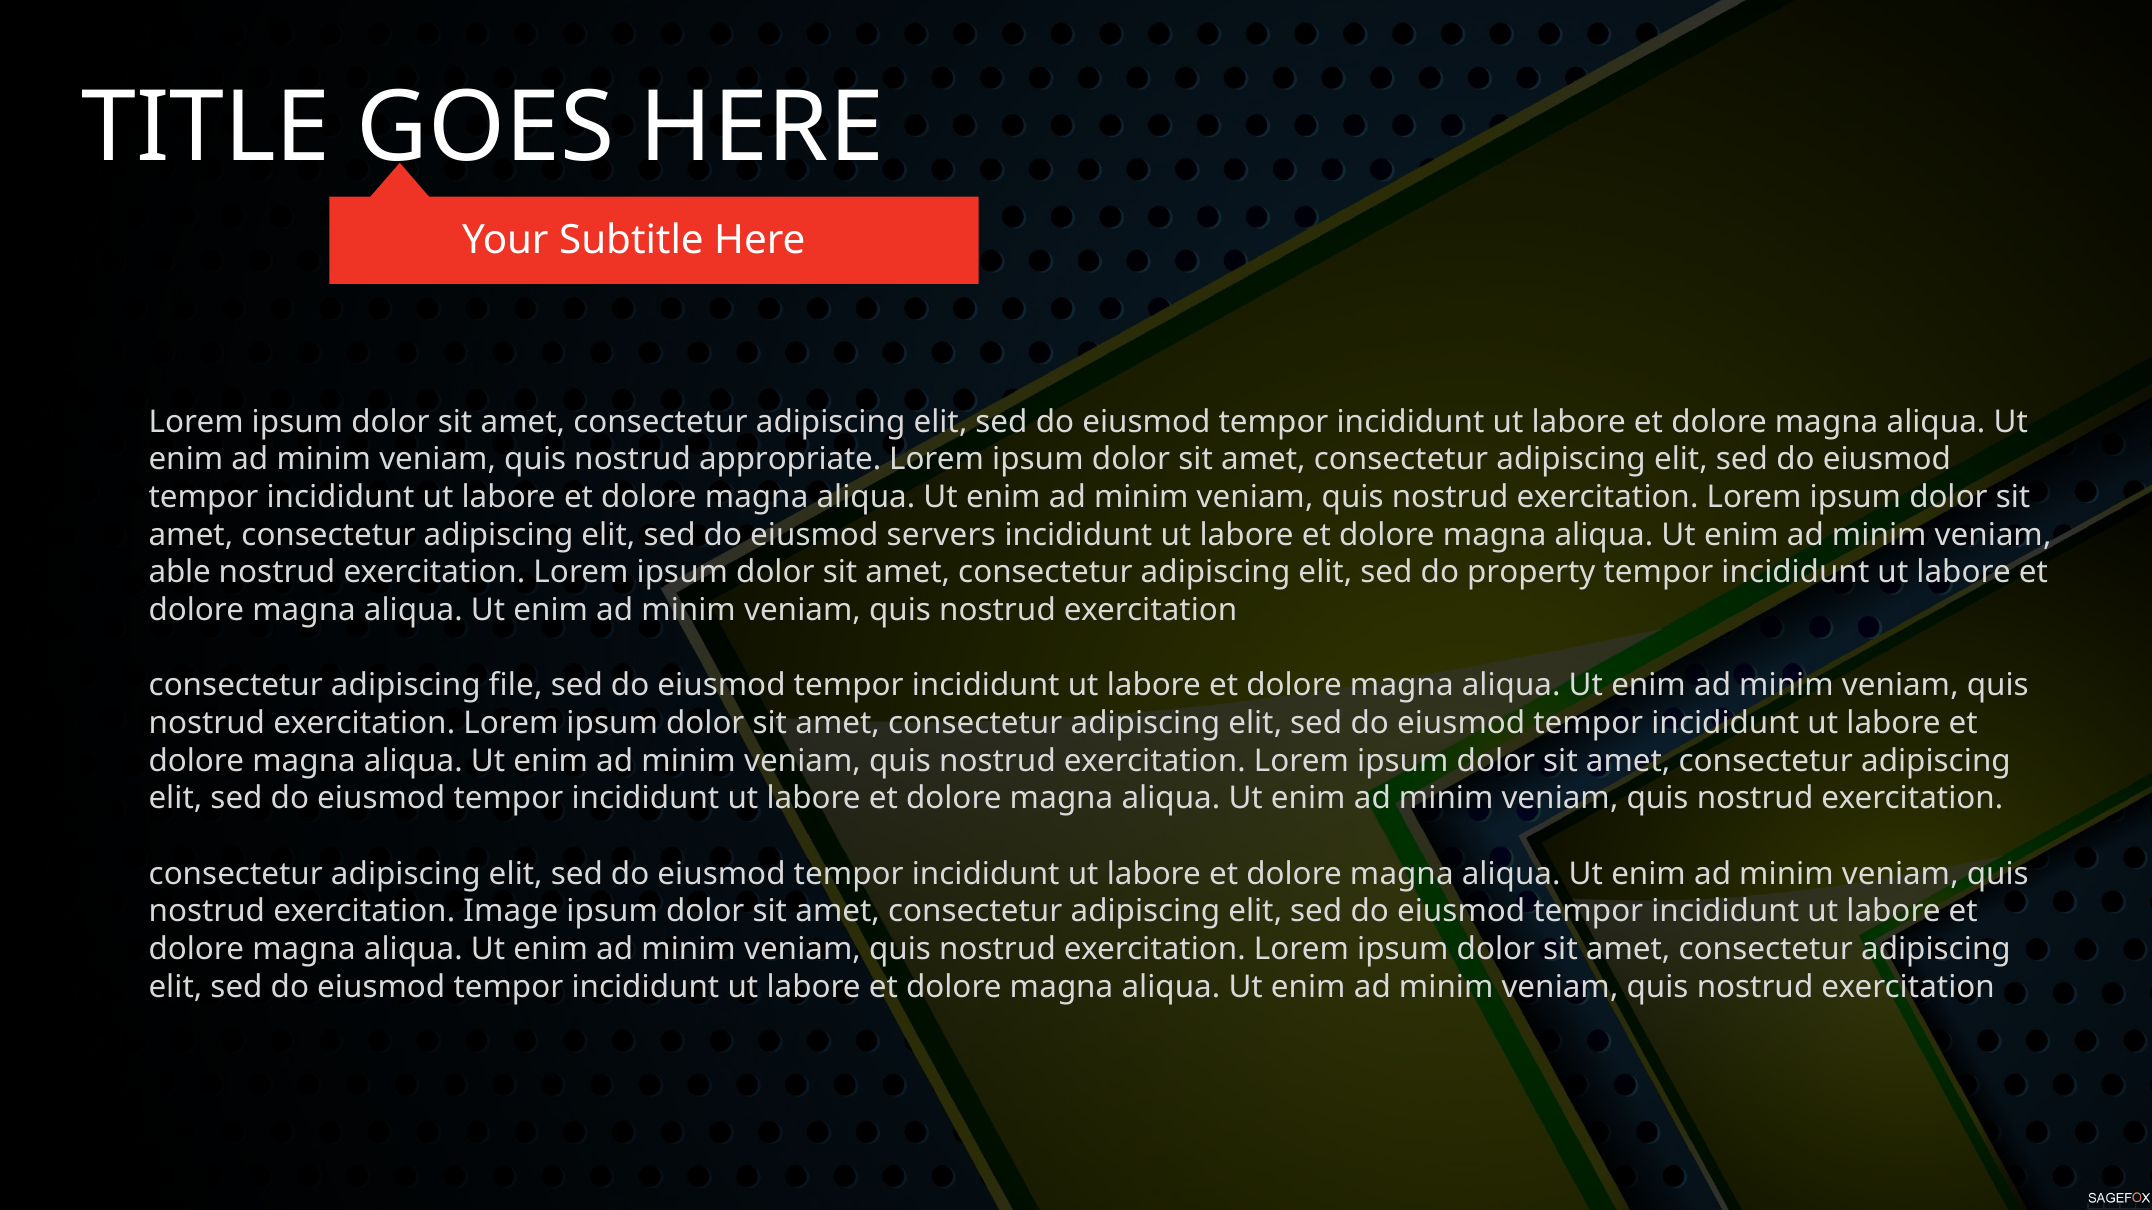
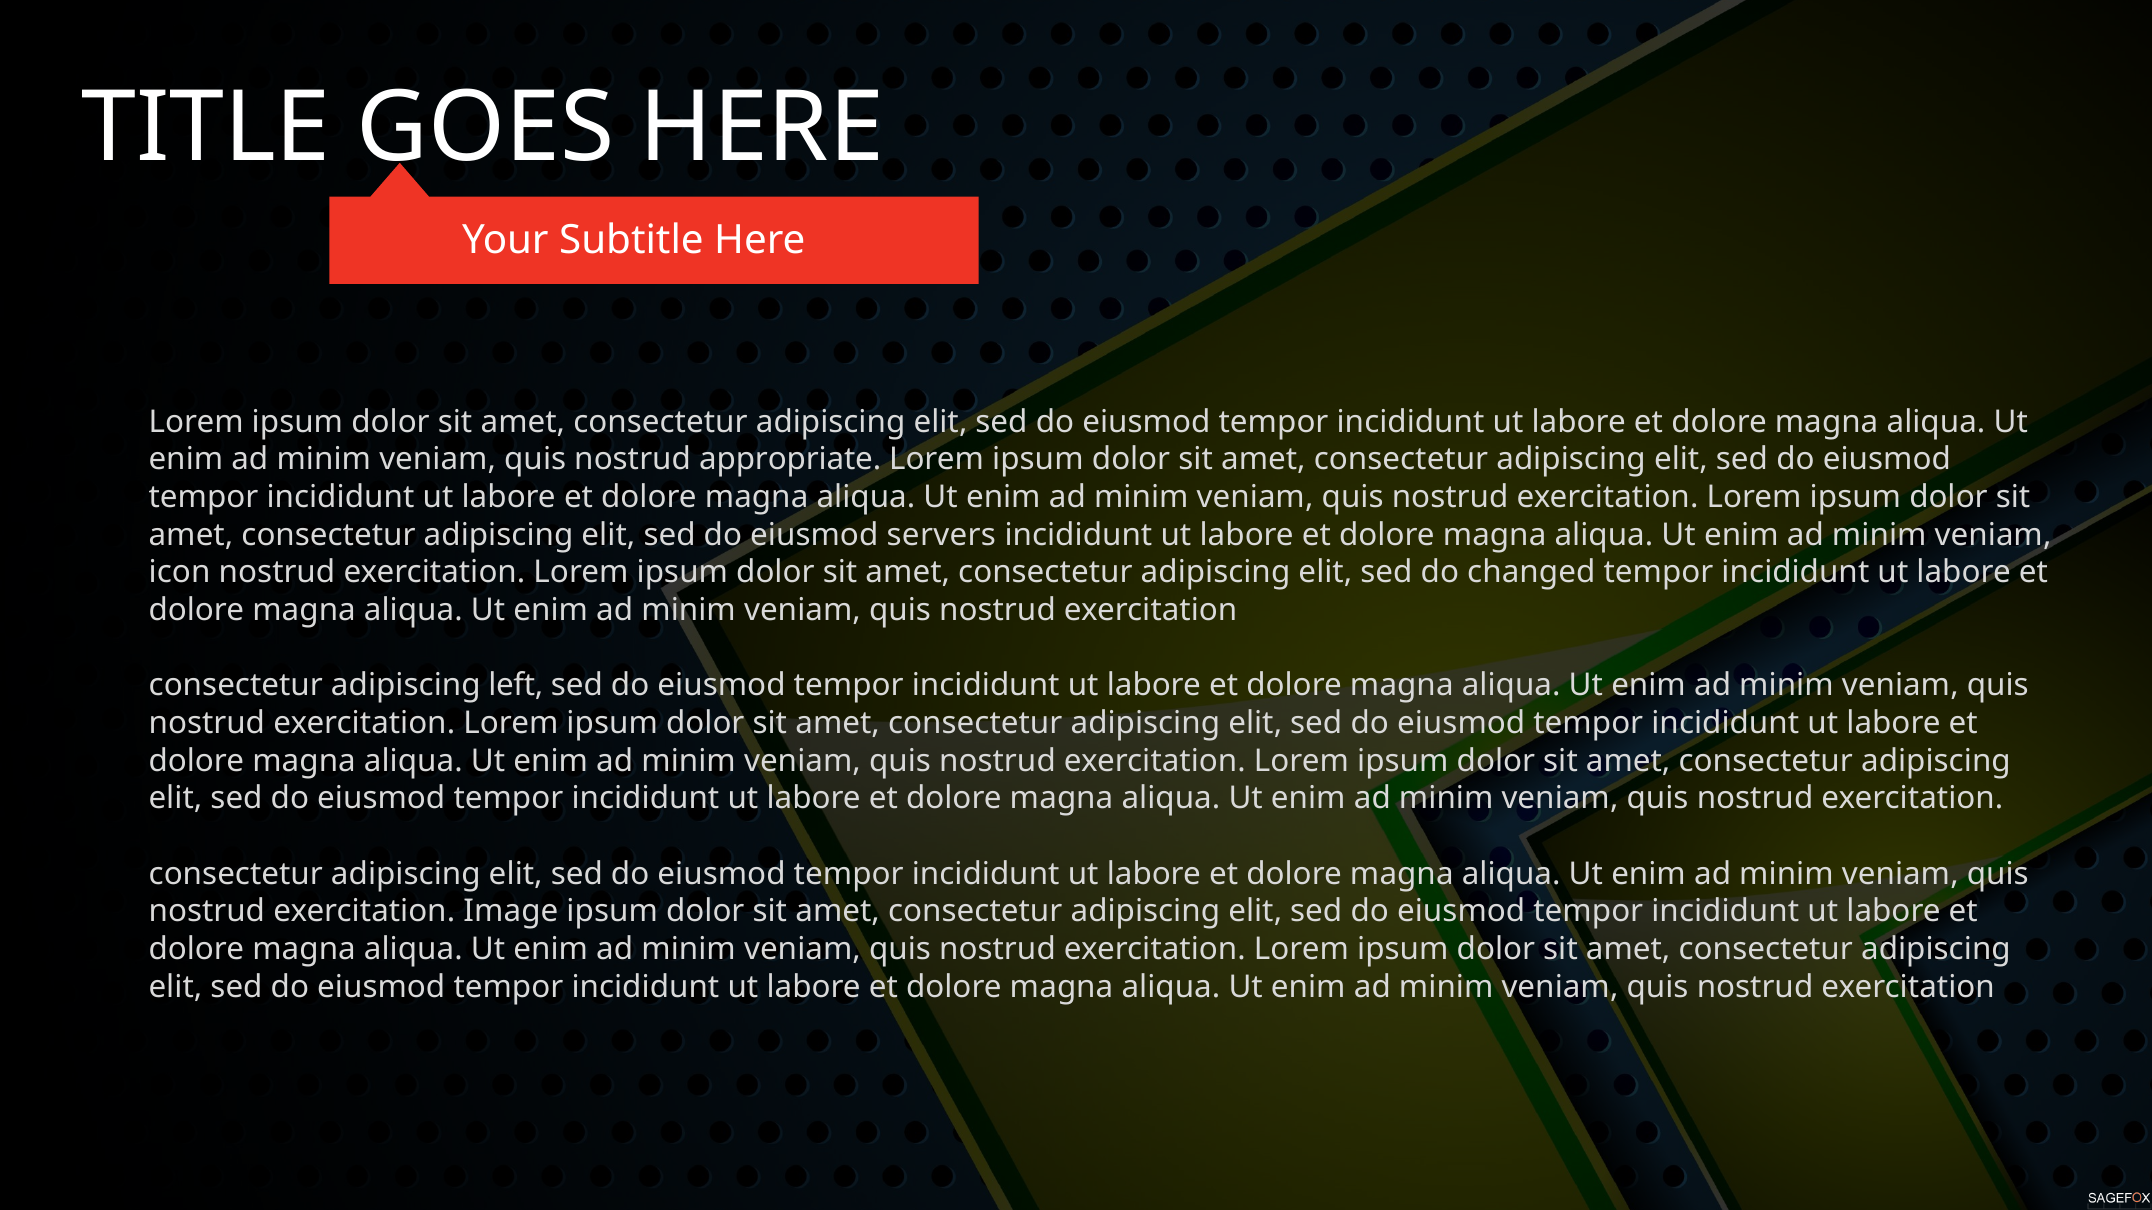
able: able -> icon (180, 573)
property: property -> changed (1531, 573)
file: file -> left (516, 686)
